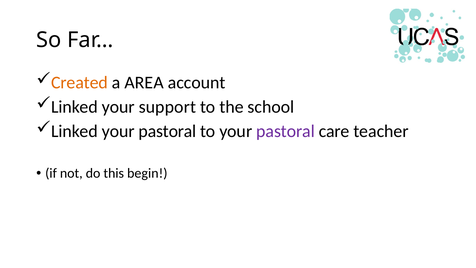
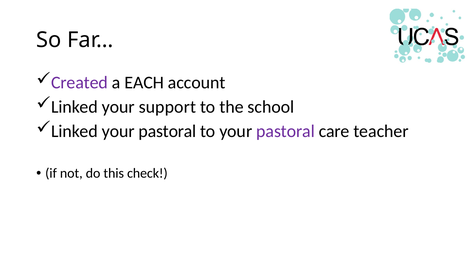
Created colour: orange -> purple (79, 83)
AREA: AREA -> EACH (144, 83)
begin: begin -> check (147, 173)
